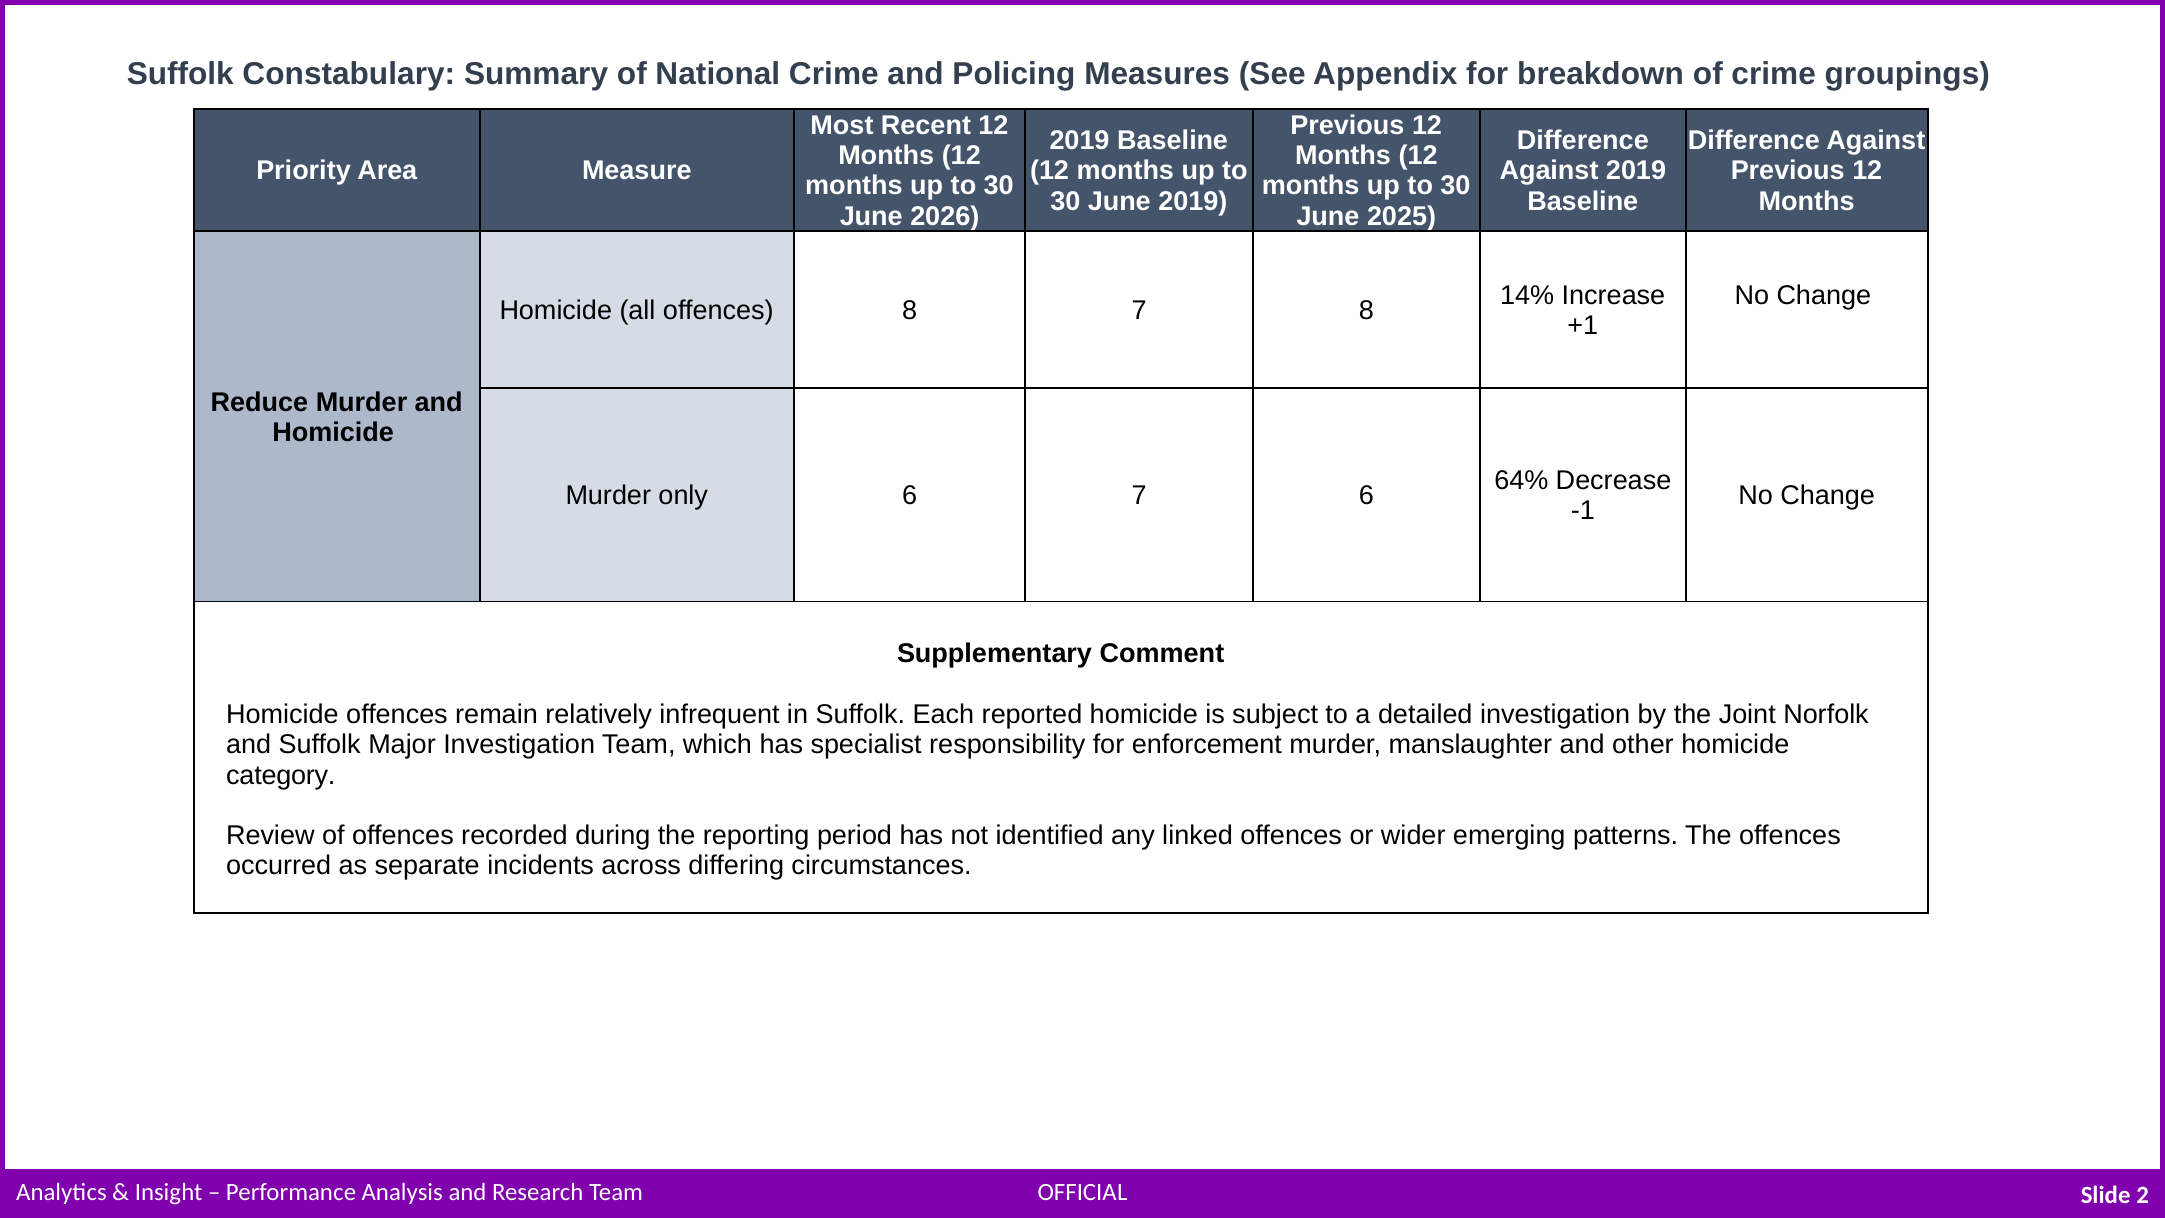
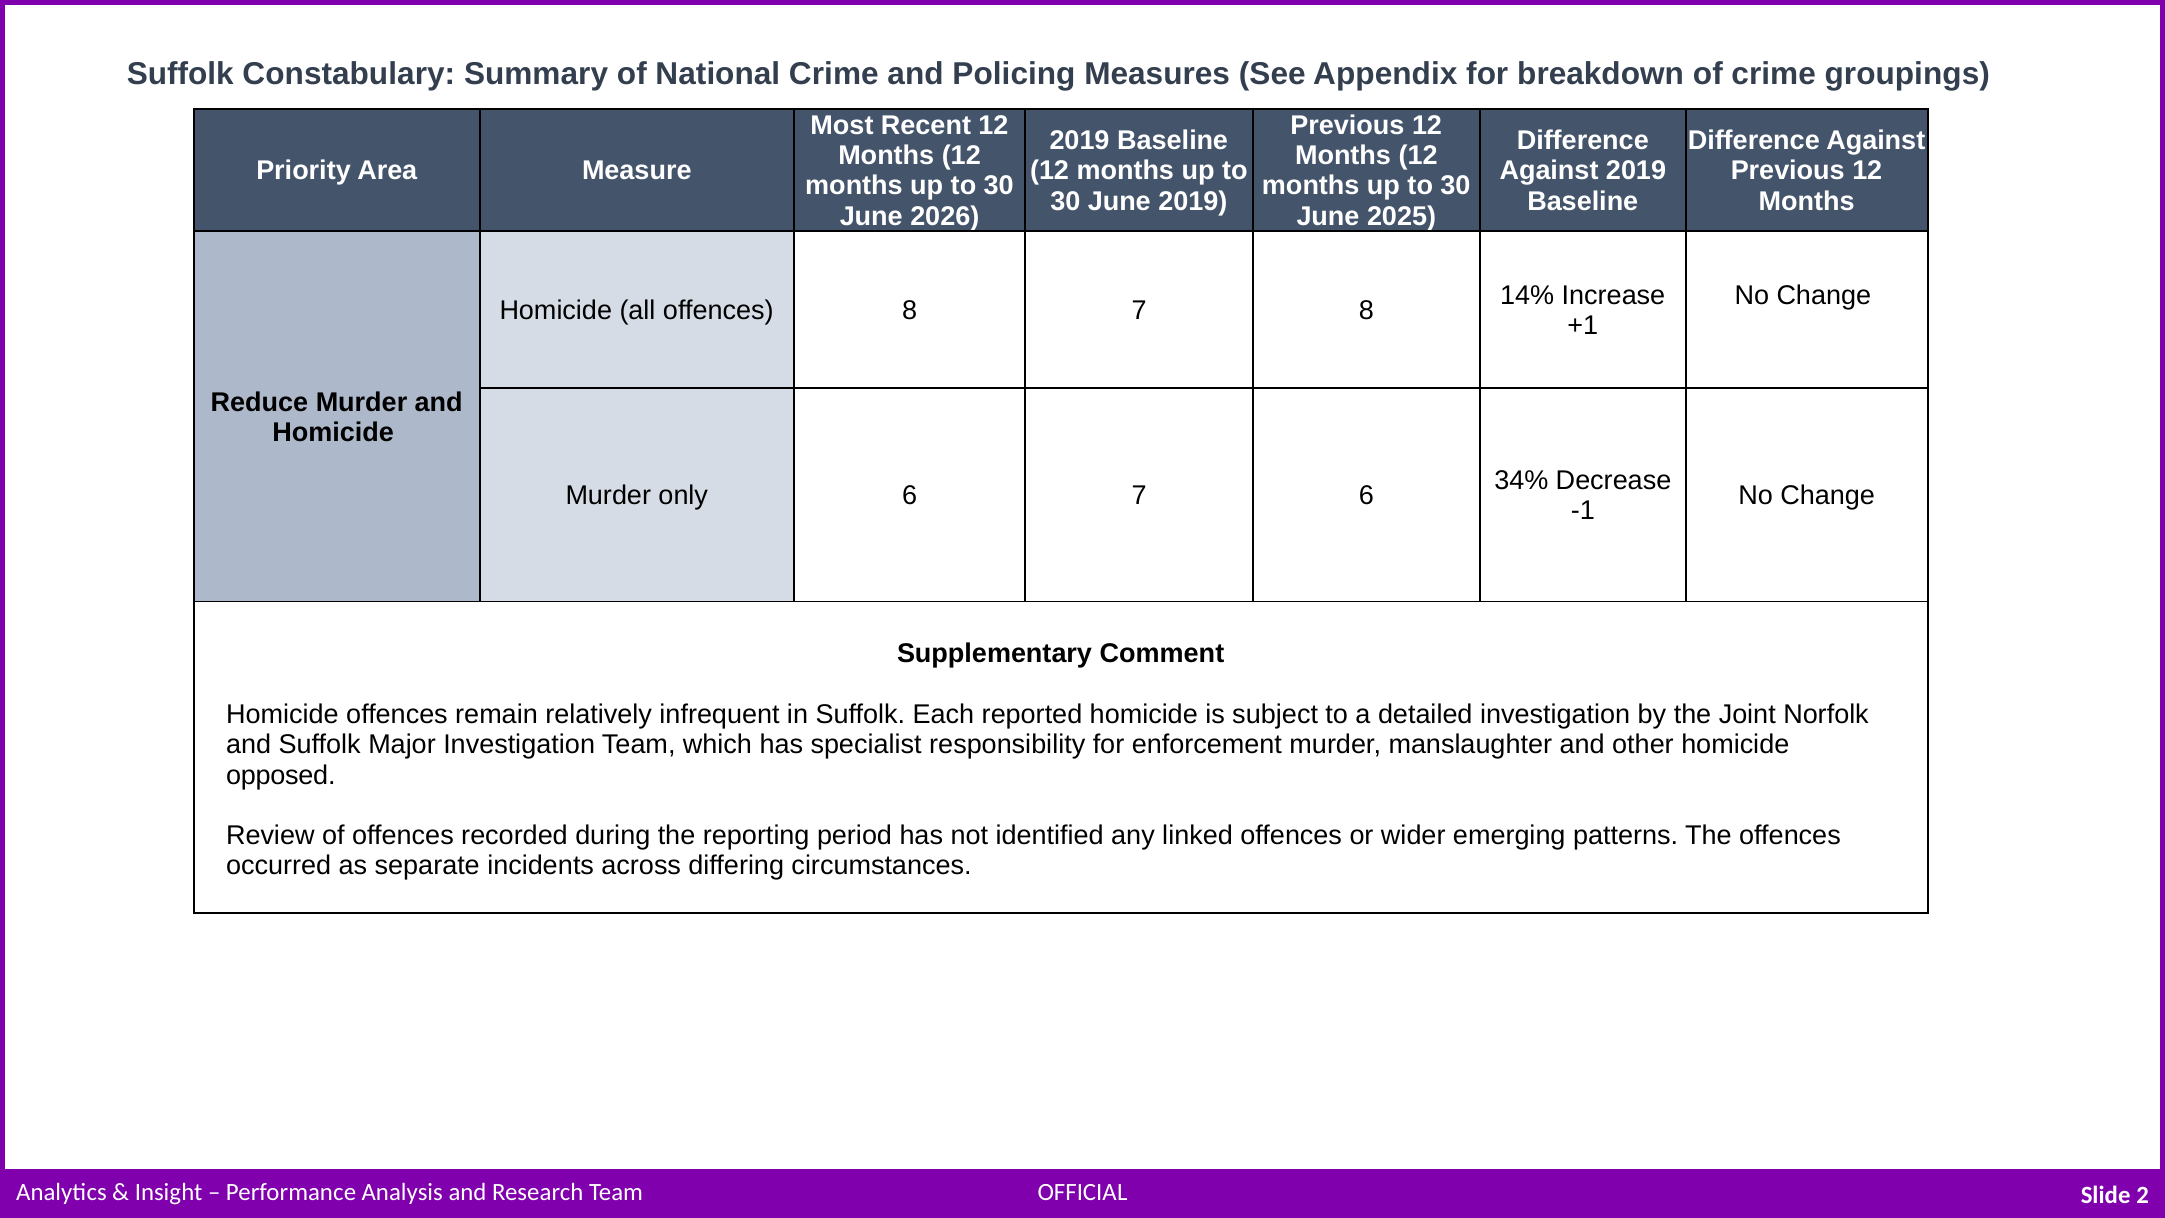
64%: 64% -> 34% (1521, 481)
category: category -> opposed (281, 775)
